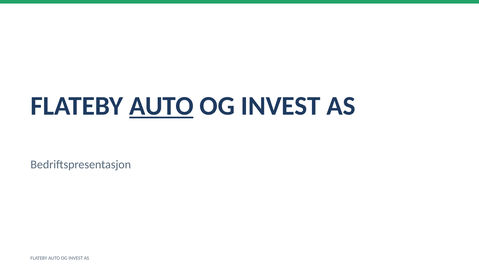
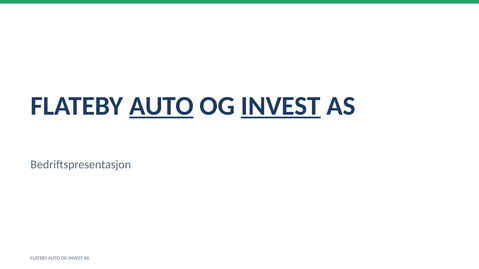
INVEST underline: none -> present (281, 106)
